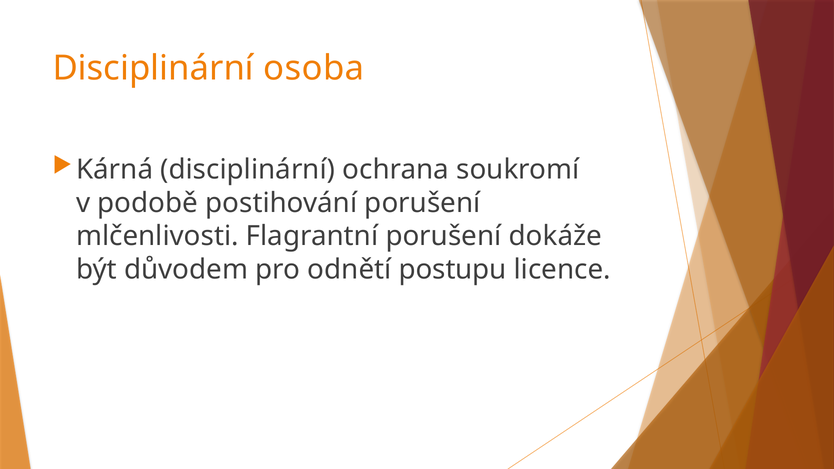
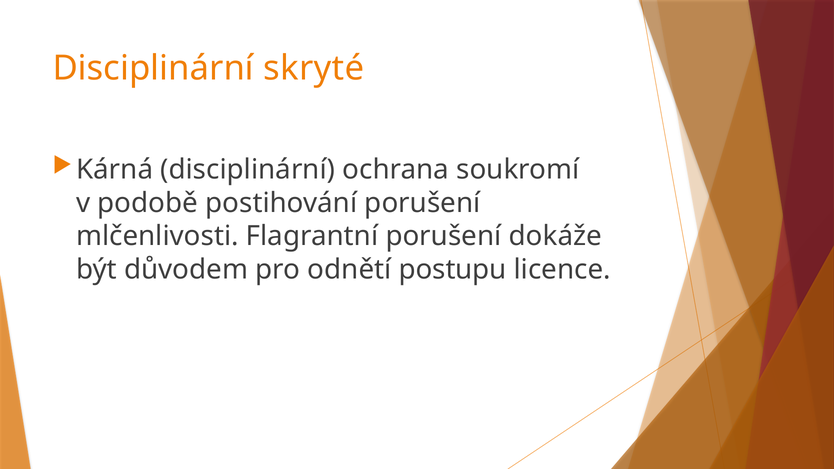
osoba: osoba -> skryté (314, 68)
